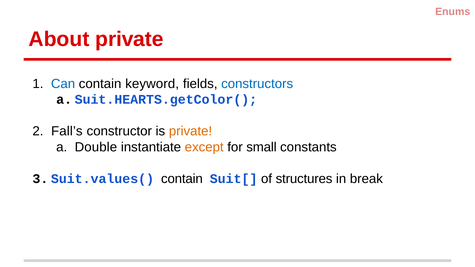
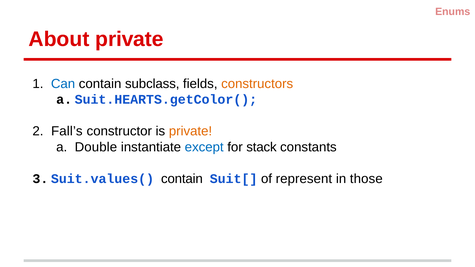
keyword: keyword -> subclass (152, 84)
constructors colour: blue -> orange (257, 84)
except colour: orange -> blue (204, 147)
small: small -> stack (261, 147)
structures: structures -> represent (304, 179)
break: break -> those (366, 179)
